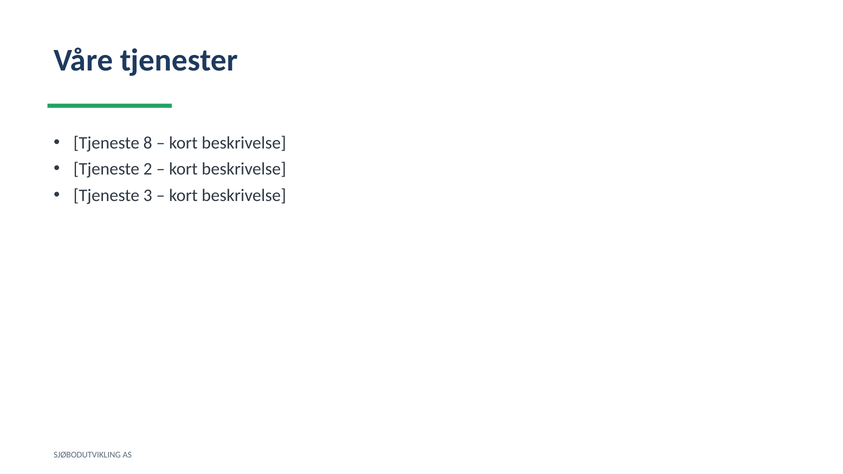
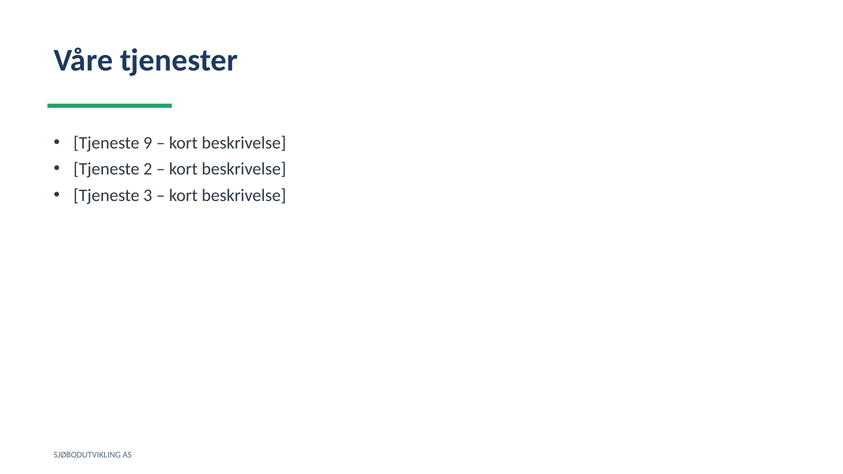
8: 8 -> 9 (148, 143)
